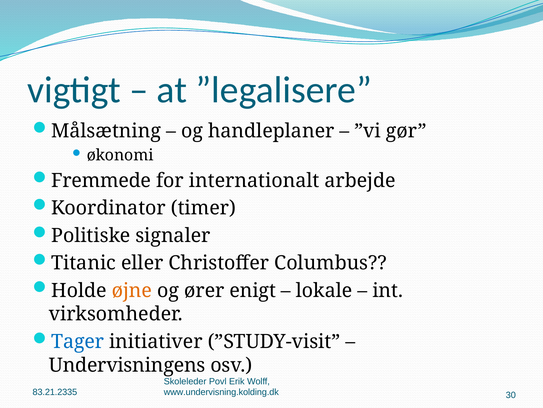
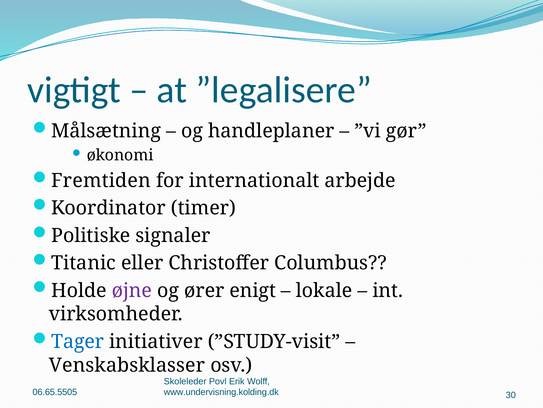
Fremmede: Fremmede -> Fremtiden (101, 180)
øjne colour: orange -> purple (132, 290)
Undervisningens: Undervisningens -> Venskabsklasser (127, 365)
83.21.2335: 83.21.2335 -> 06.65.5505 (55, 392)
